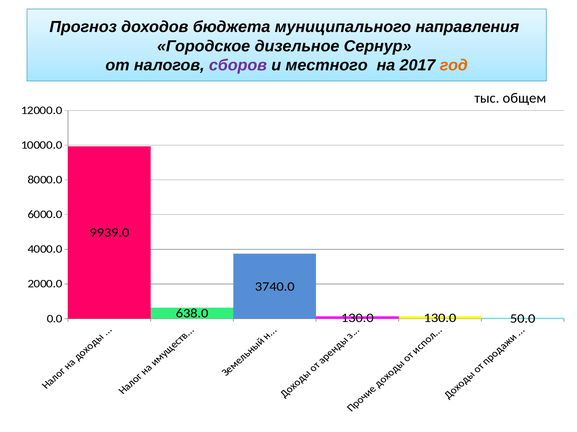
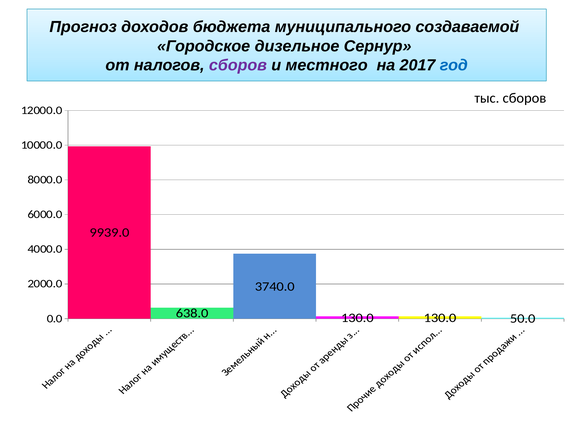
направления: направления -> создаваемой (467, 27)
год colour: orange -> blue (454, 65)
тыс общем: общем -> сборов (524, 98)
